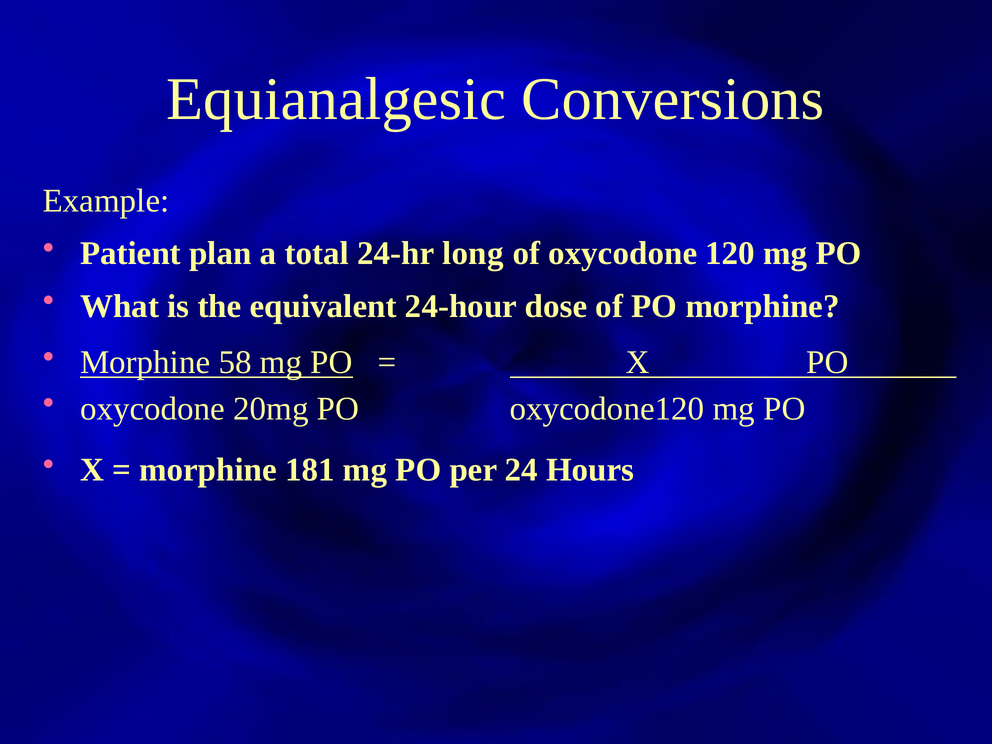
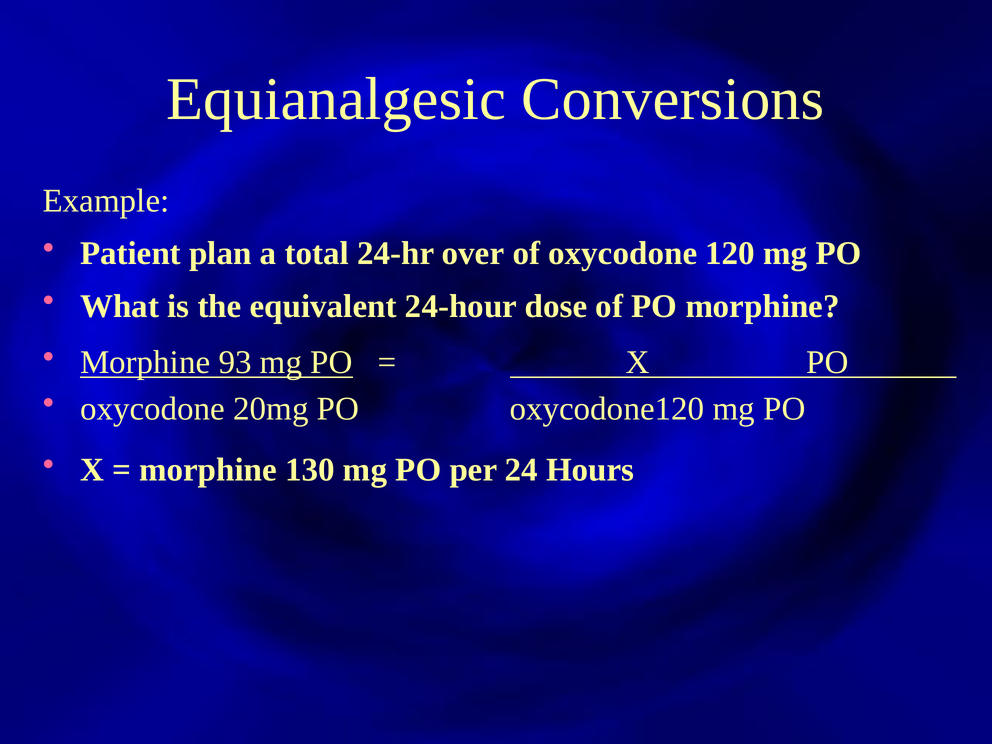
long: long -> over (473, 253)
58: 58 -> 93 (235, 363)
181: 181 -> 130 (310, 470)
